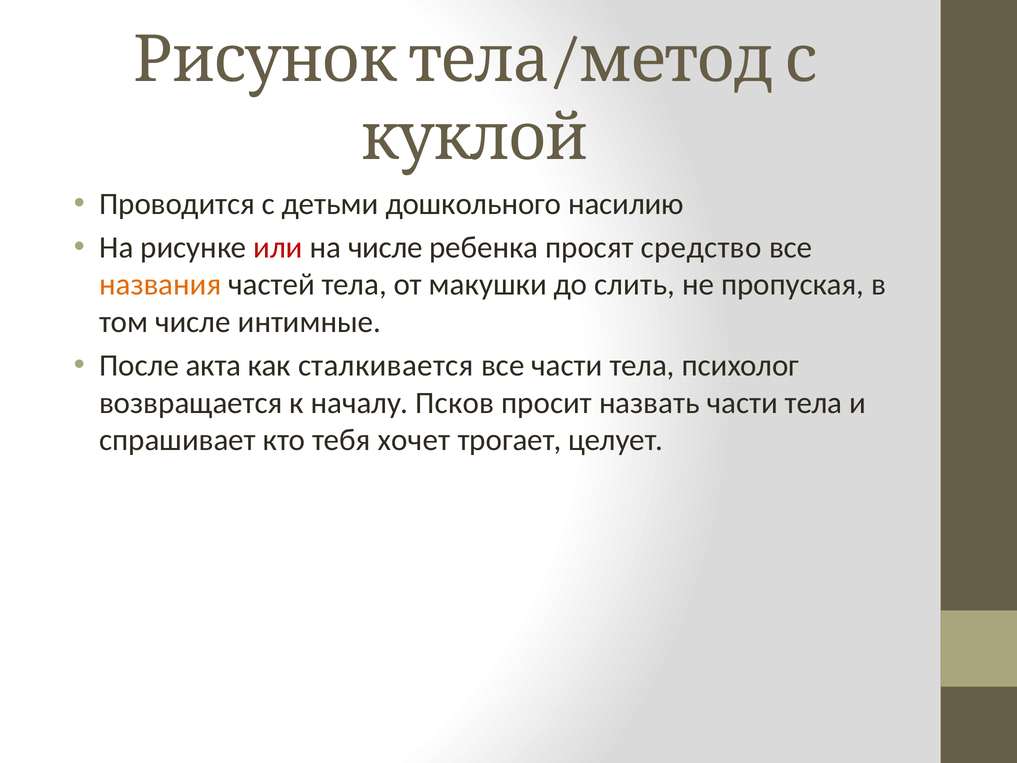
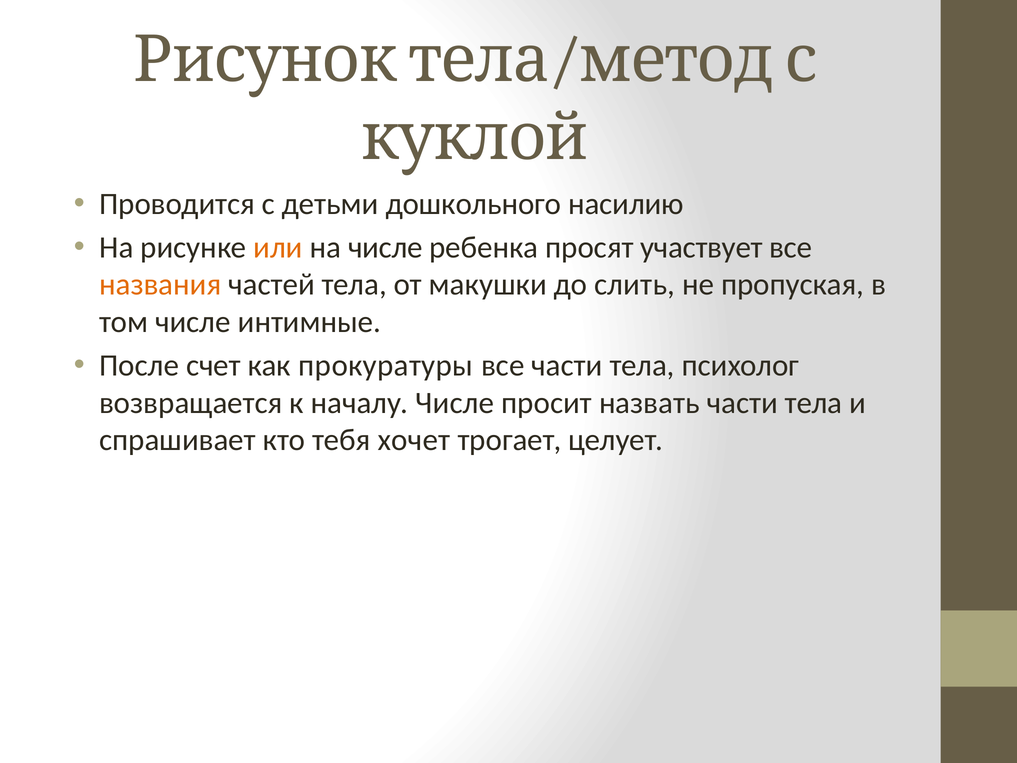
или colour: red -> orange (278, 247)
средство: средство -> участвует (701, 247)
акта: акта -> счет (213, 365)
сталкивается: сталкивается -> прокуратуры (386, 365)
началу Псков: Псков -> Числе (455, 403)
